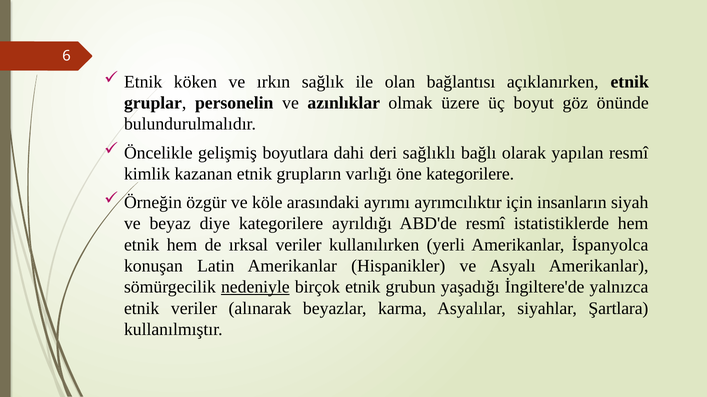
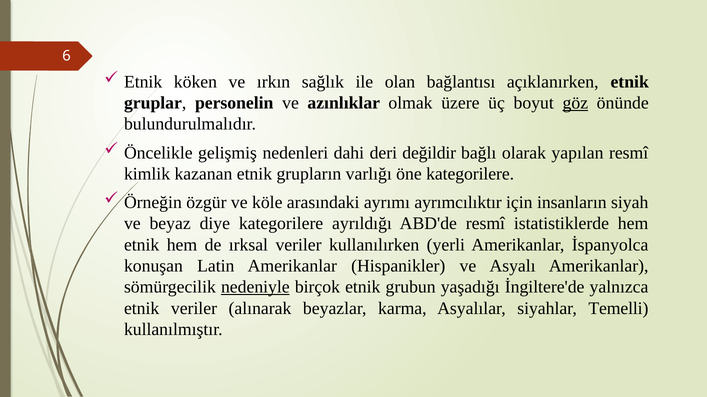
göz underline: none -> present (575, 103)
boyutlara: boyutlara -> nedenleri (295, 153)
sağlıklı: sağlıklı -> değildir (429, 153)
Şartlara: Şartlara -> Temelli (618, 309)
